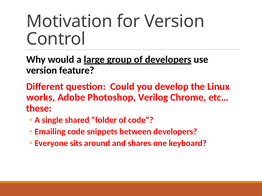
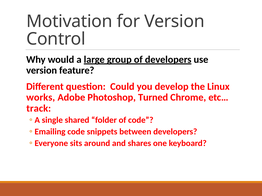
Verilog: Verilog -> Turned (153, 98)
these: these -> track (39, 109)
